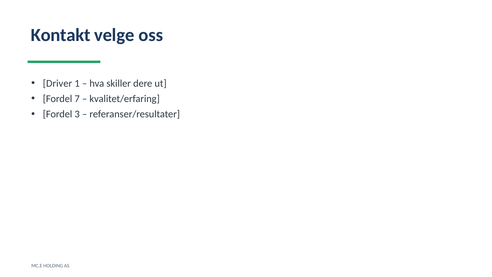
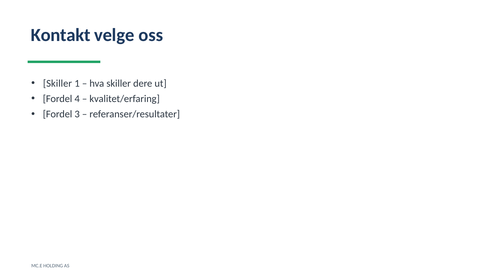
Driver: Driver -> Skiller (57, 83)
7: 7 -> 4 (77, 99)
